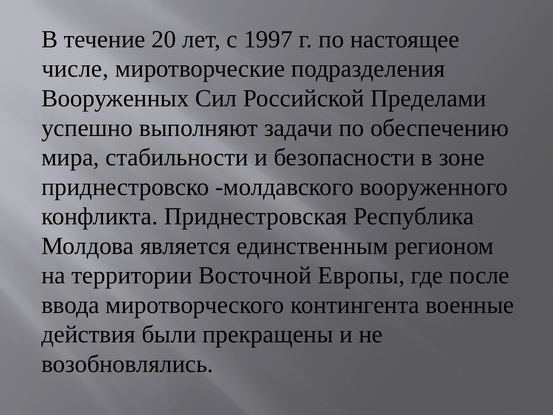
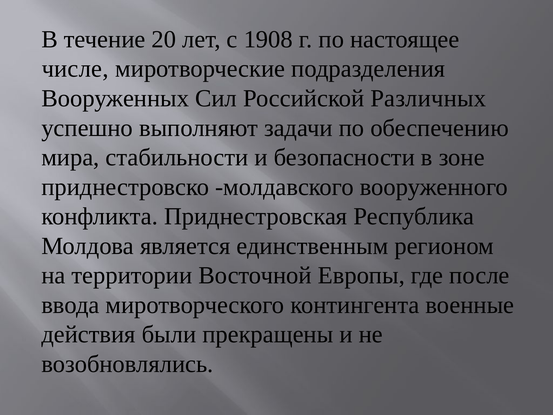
1997: 1997 -> 1908 (268, 39)
Пределами: Пределами -> Различных (428, 98)
